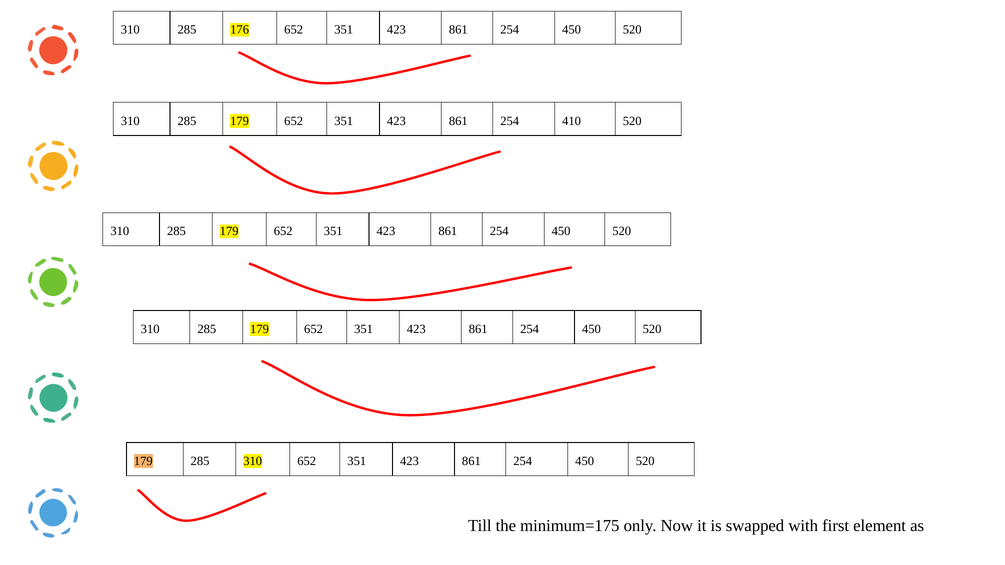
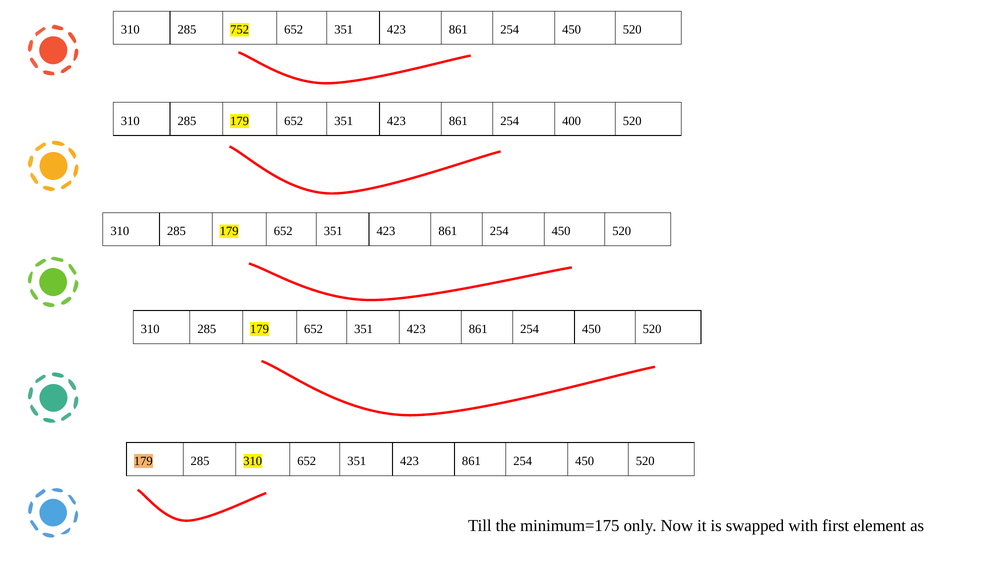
176: 176 -> 752 (240, 30)
410: 410 -> 400 (572, 121)
